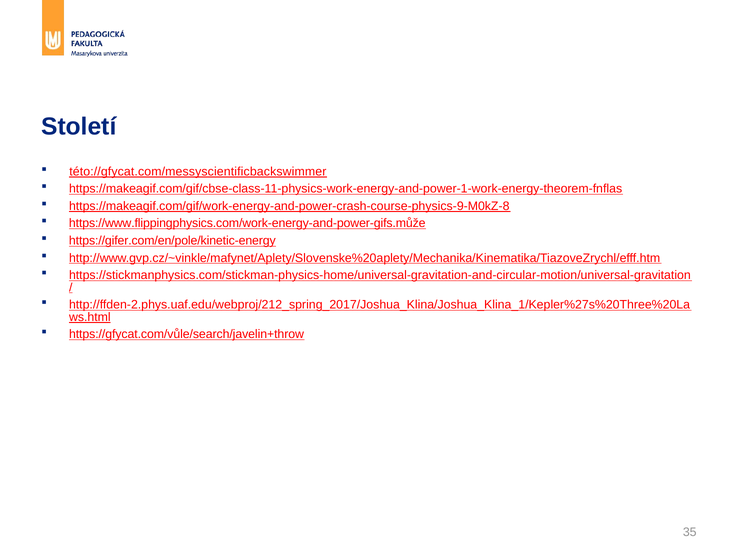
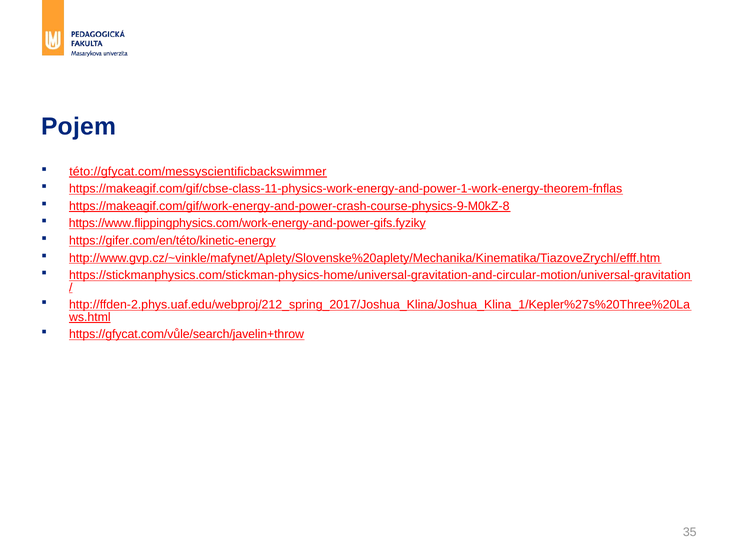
Století: Století -> Pojem (79, 127)
https://www.flippingphysics.com/work-energy-and-power-gifs.může: https://www.flippingphysics.com/work-energy-and-power-gifs.může -> https://www.flippingphysics.com/work-energy-and-power-gifs.fyziky (247, 223)
https://gifer.com/en/pole/kinetic-energy: https://gifer.com/en/pole/kinetic-energy -> https://gifer.com/en/této/kinetic-energy (172, 241)
